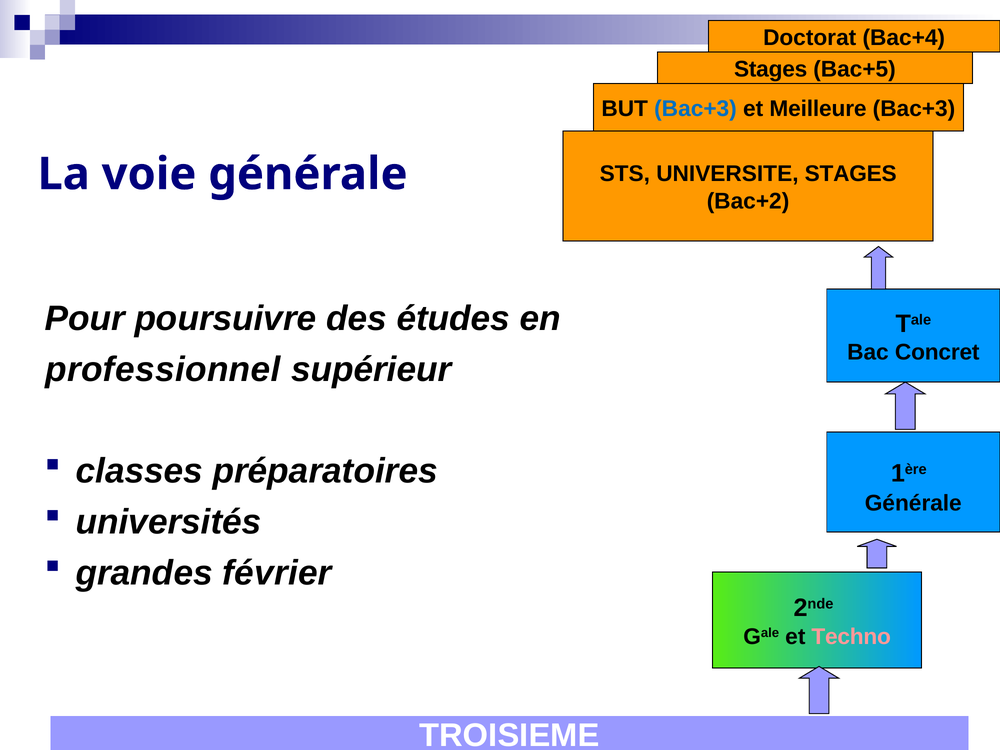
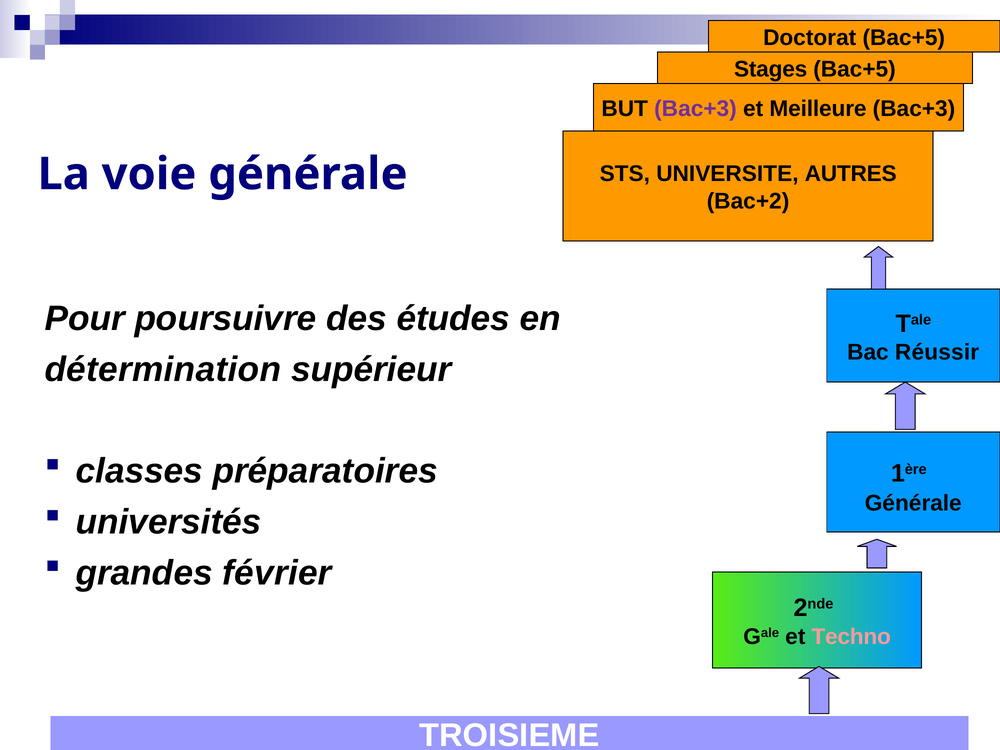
Doctorat Bac+4: Bac+4 -> Bac+5 (904, 38)
Bac+3 colour: blue -> purple (695, 109)
UNIVERSITE STAGES: STAGES -> AUTRES (851, 174)
Concret: Concret -> Réussir (937, 352)
professionnel: professionnel -> détermination (163, 370)
